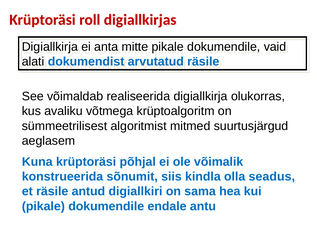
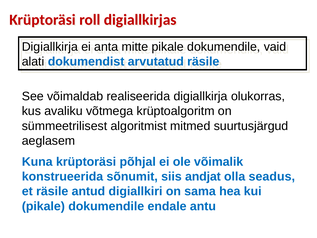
kindla: kindla -> andjat (203, 176)
